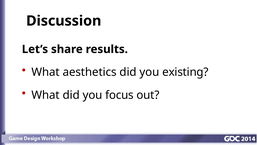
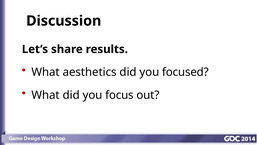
existing: existing -> focused (185, 72)
